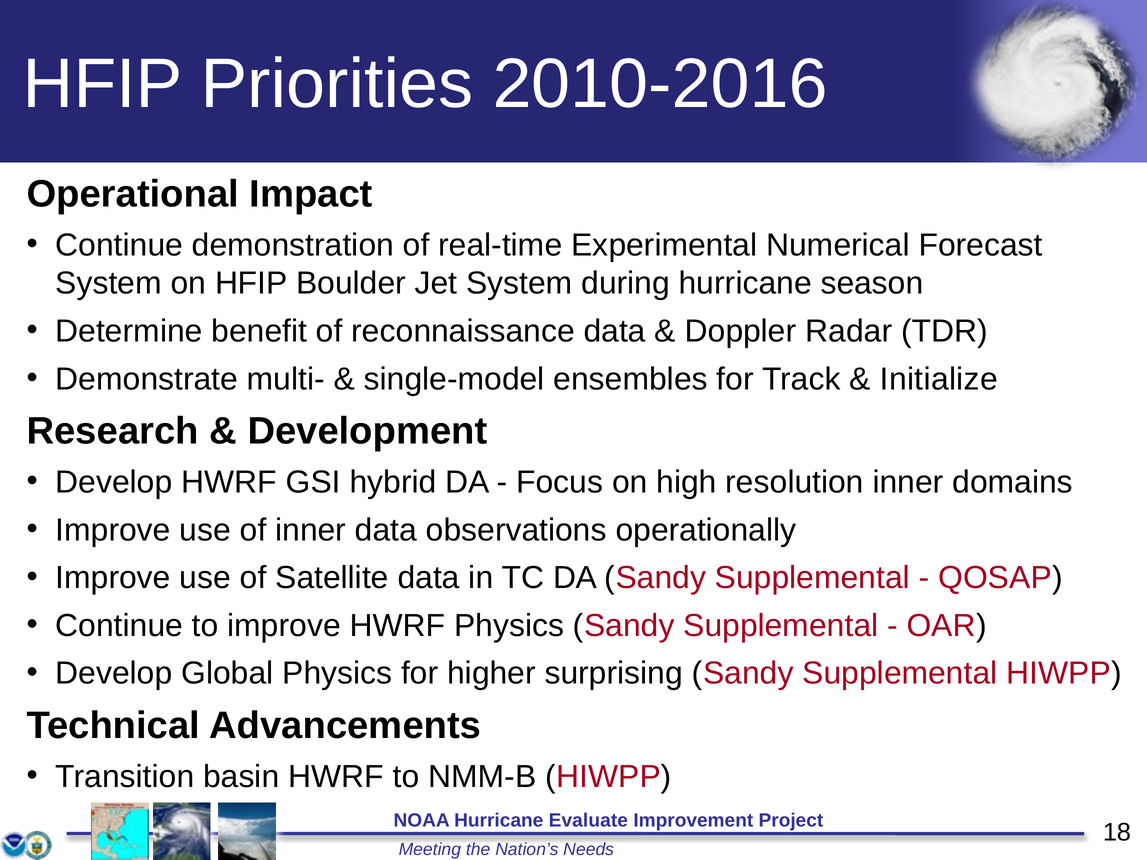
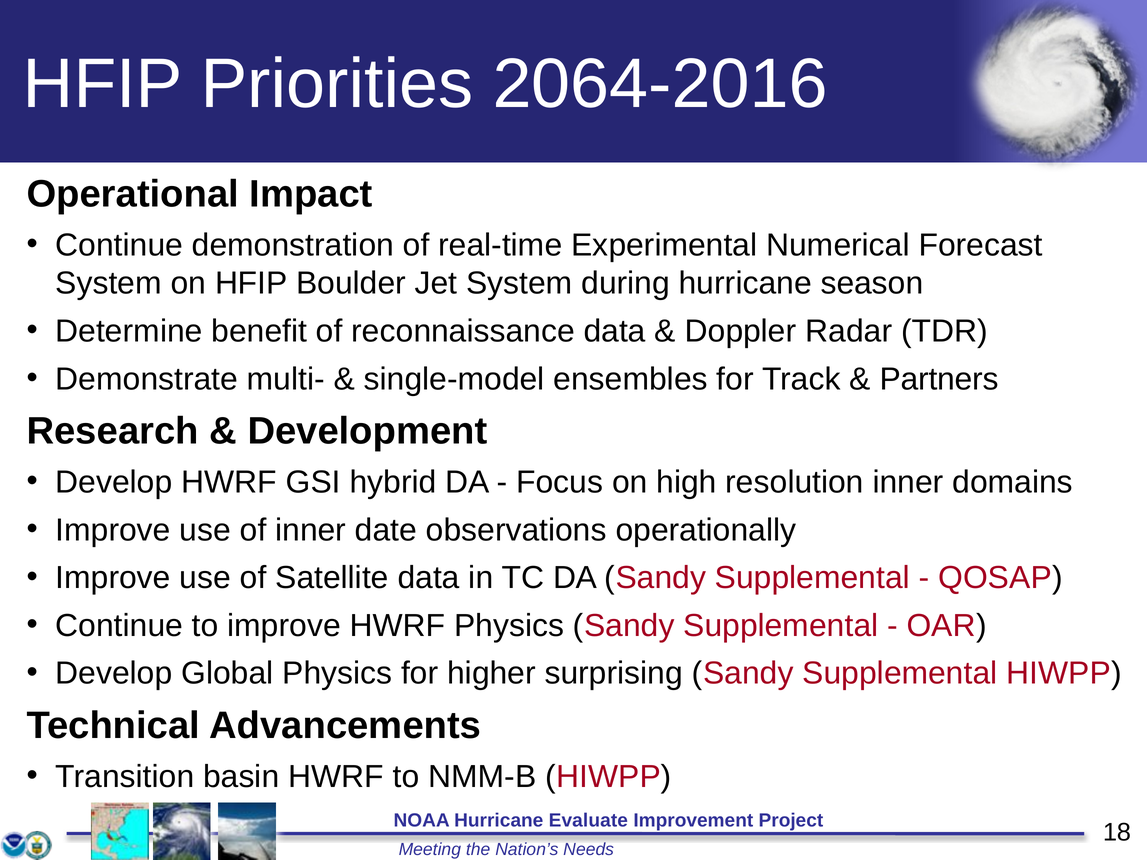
2010-2016: 2010-2016 -> 2064-2016 (660, 84)
Initialize: Initialize -> Partners (939, 379)
inner data: data -> date (386, 530)
